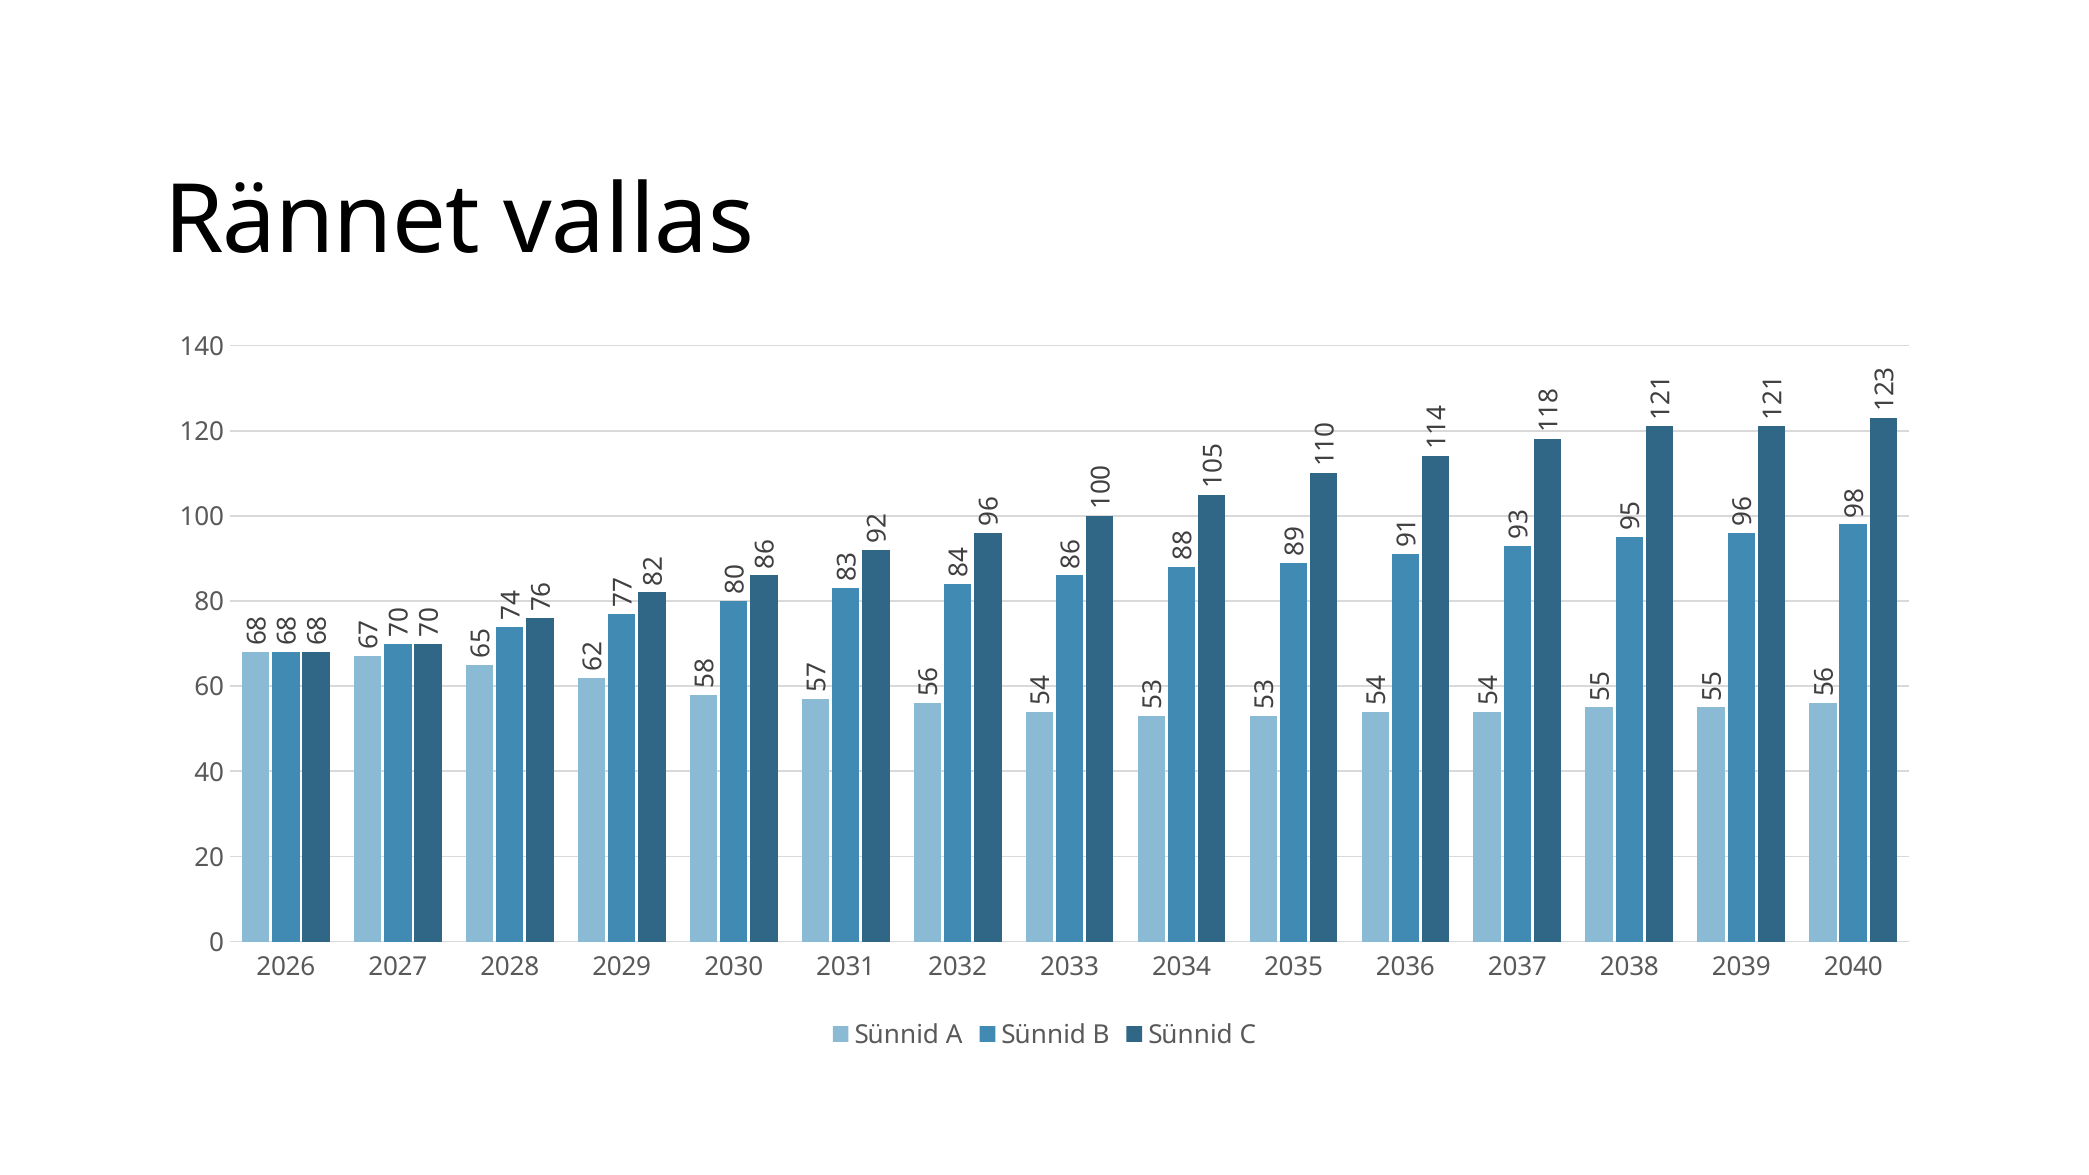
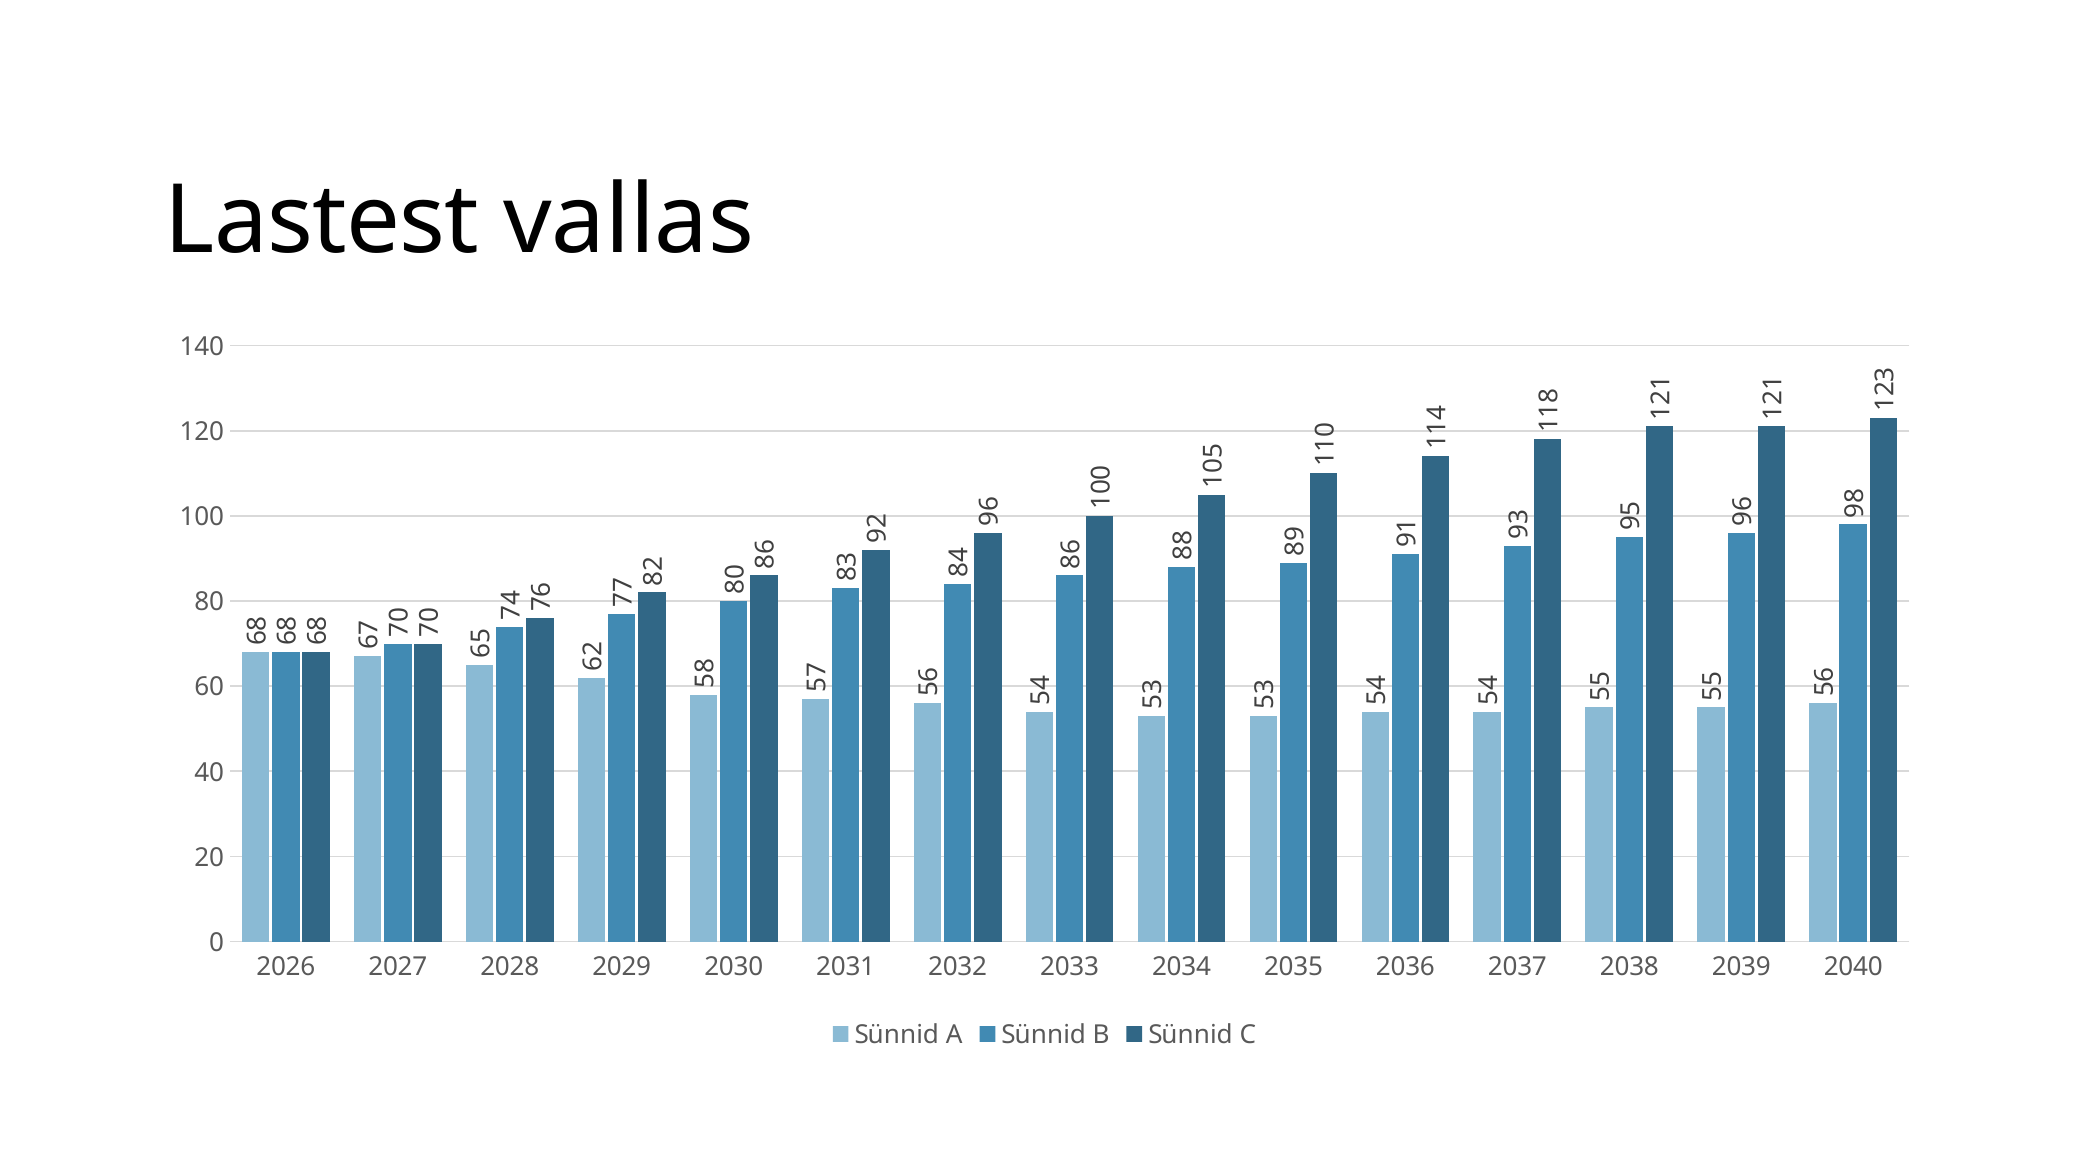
Rännet: Rännet -> Lastest (322, 221)
